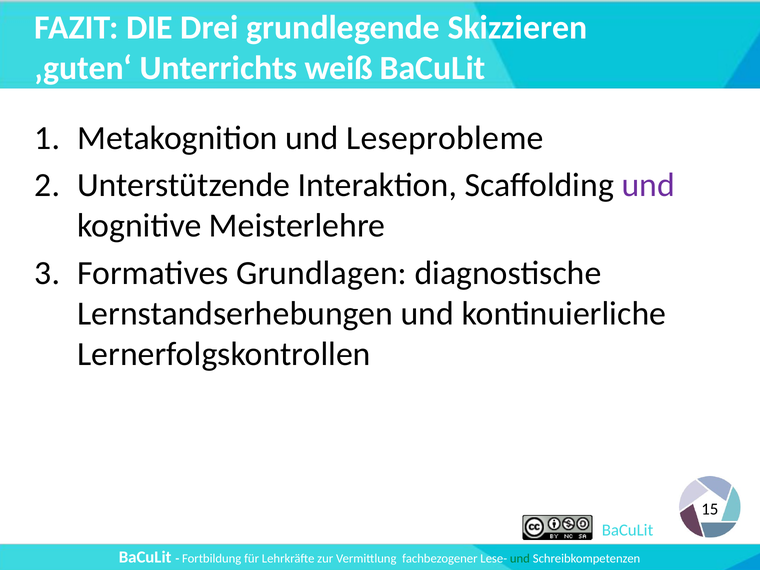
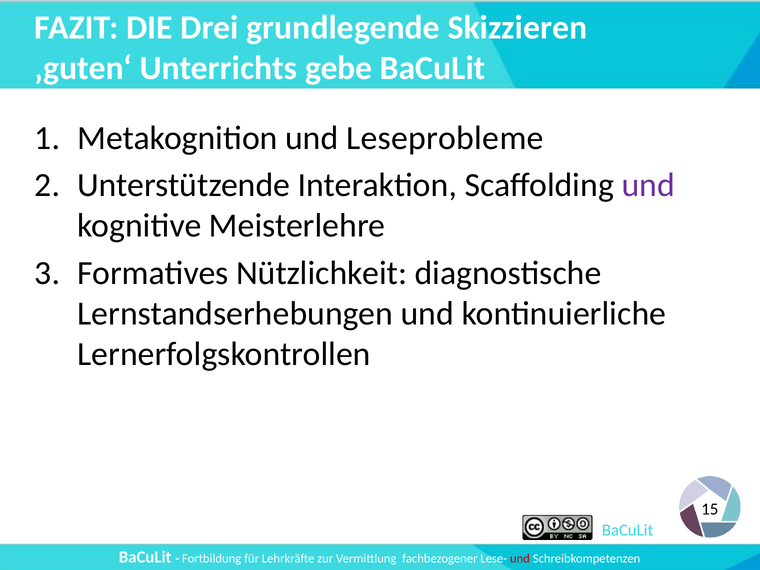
weiß: weiß -> gebe (339, 68)
Grundlagen: Grundlagen -> Nützlichkeit (322, 273)
und colour: green -> red (520, 559)
